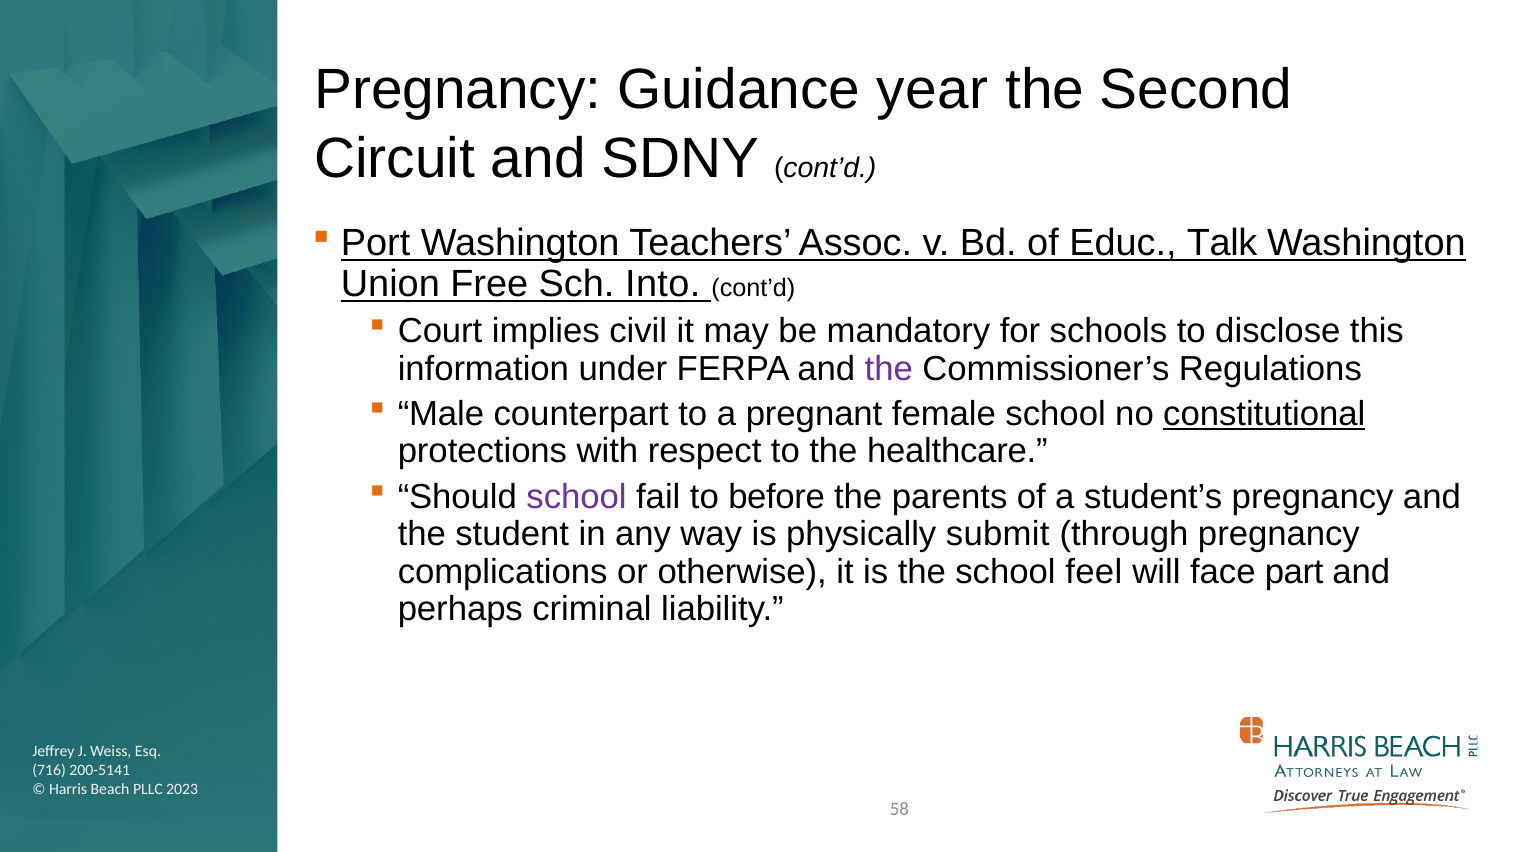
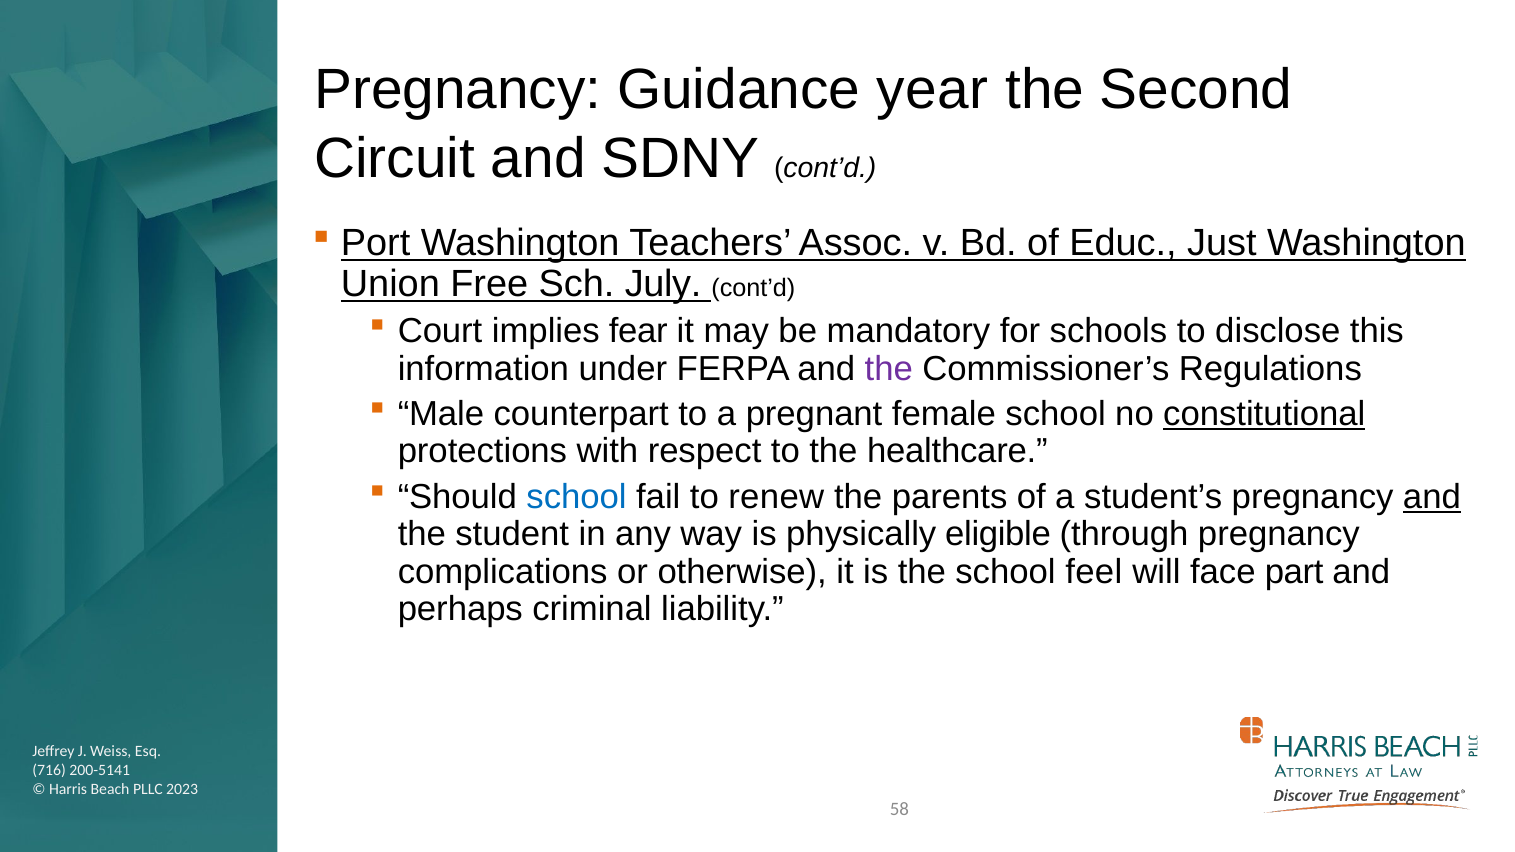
Talk: Talk -> Just (1222, 243)
Into: Into -> July (663, 284)
civil: civil -> fear (638, 331)
school colour: purple -> blue (576, 497)
before: before -> renew (776, 497)
and underline: none -> present (1432, 497)
submit: submit -> eligible (998, 534)
